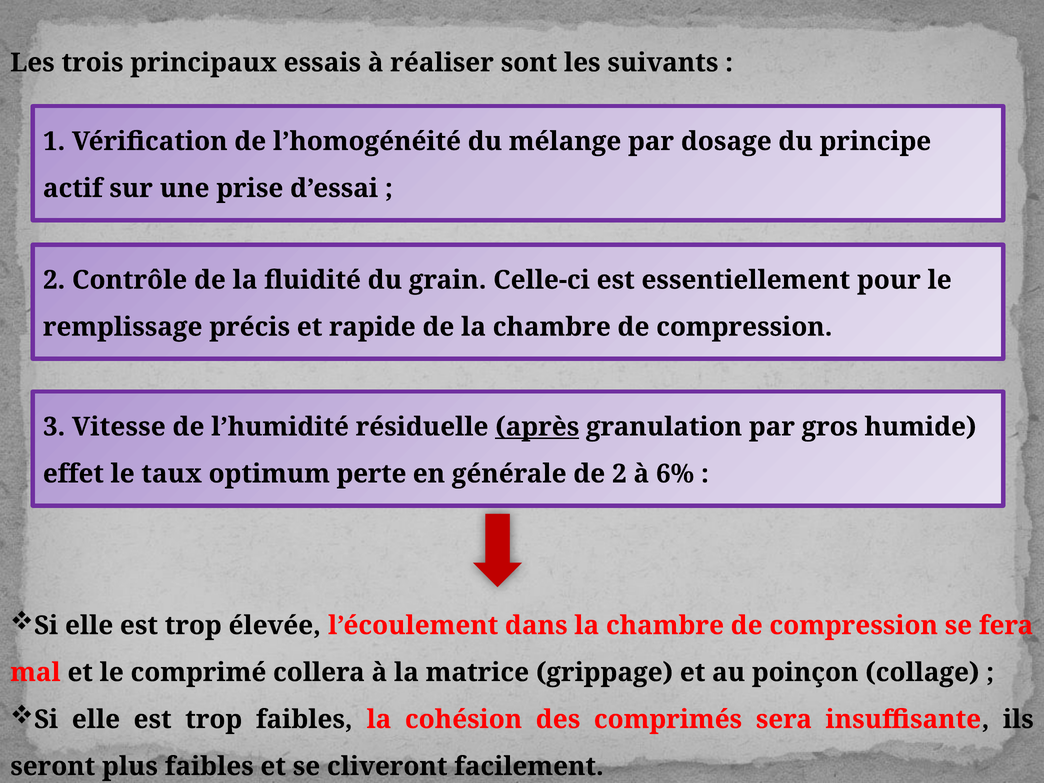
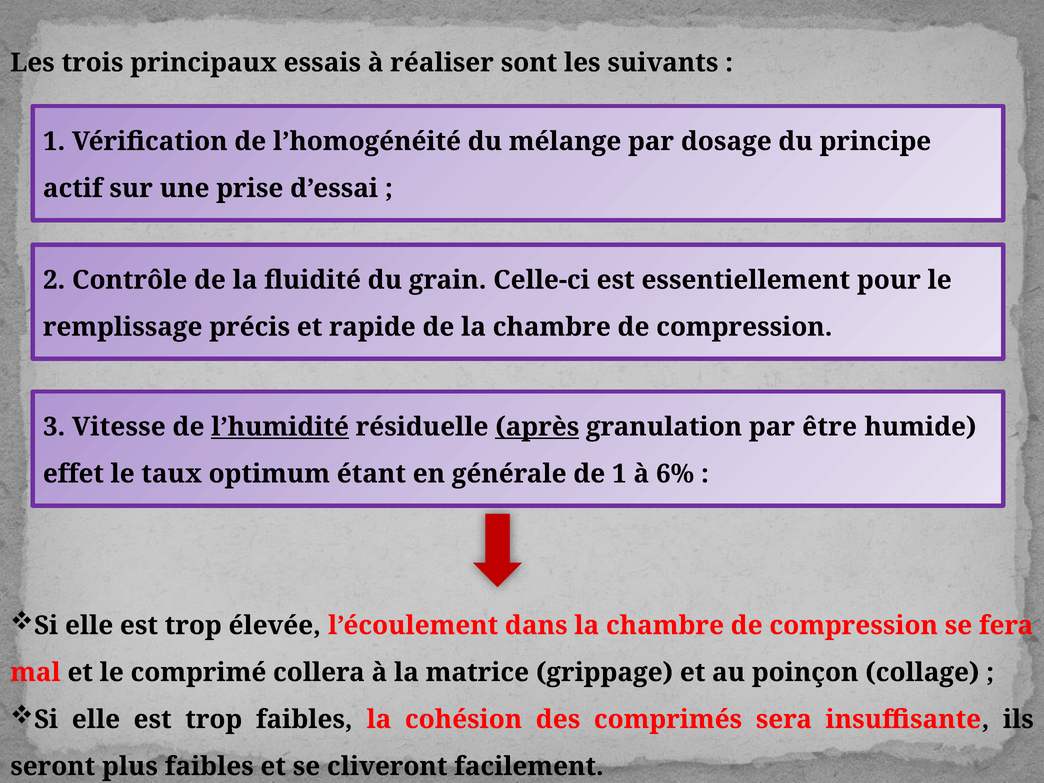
l’humidité underline: none -> present (280, 427)
gros: gros -> être (830, 427)
perte: perte -> étant (371, 474)
de 2: 2 -> 1 (619, 474)
